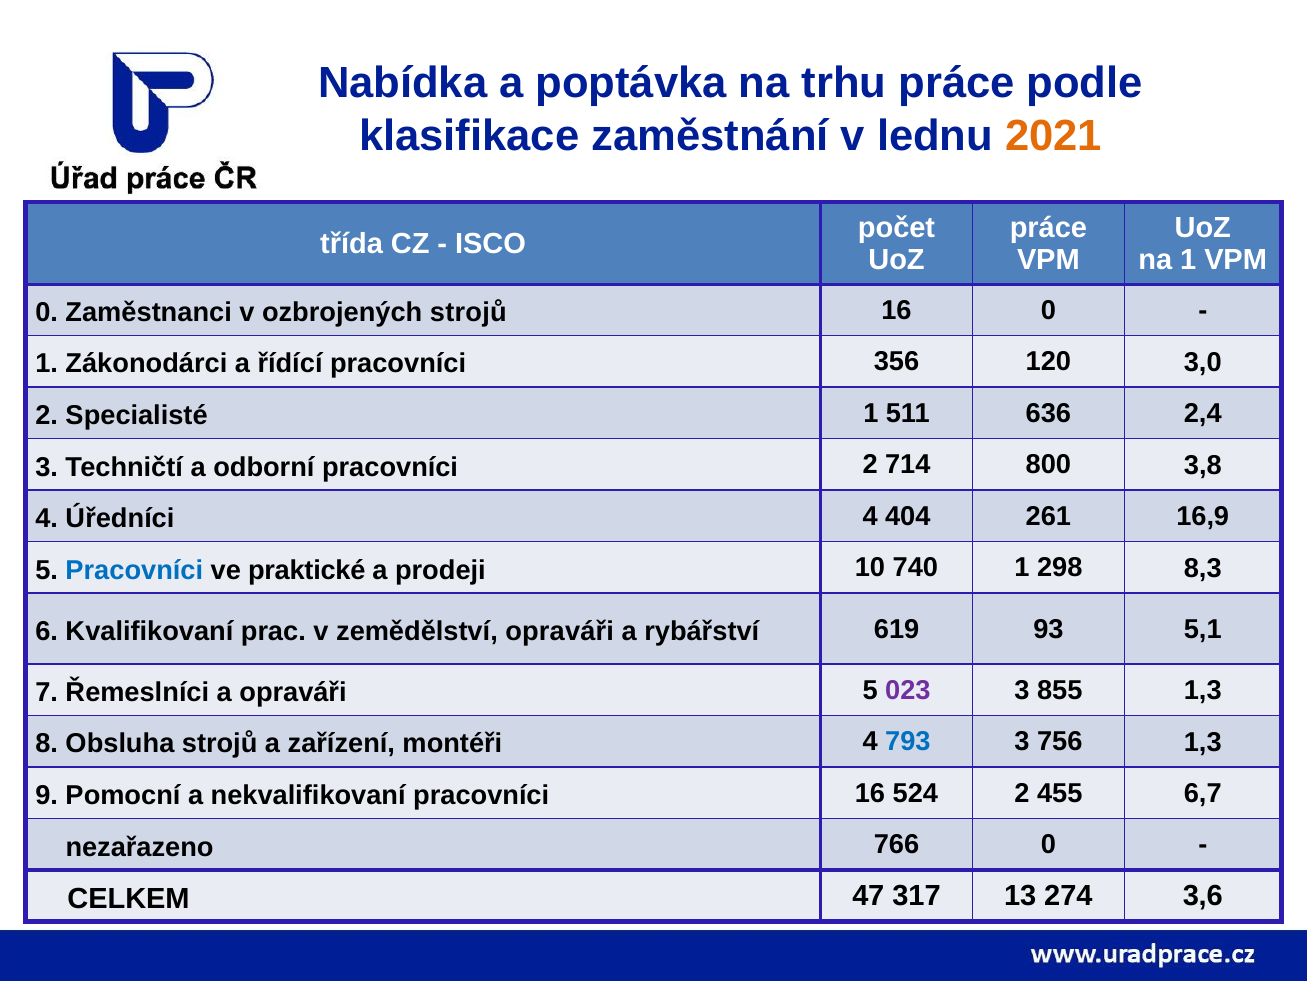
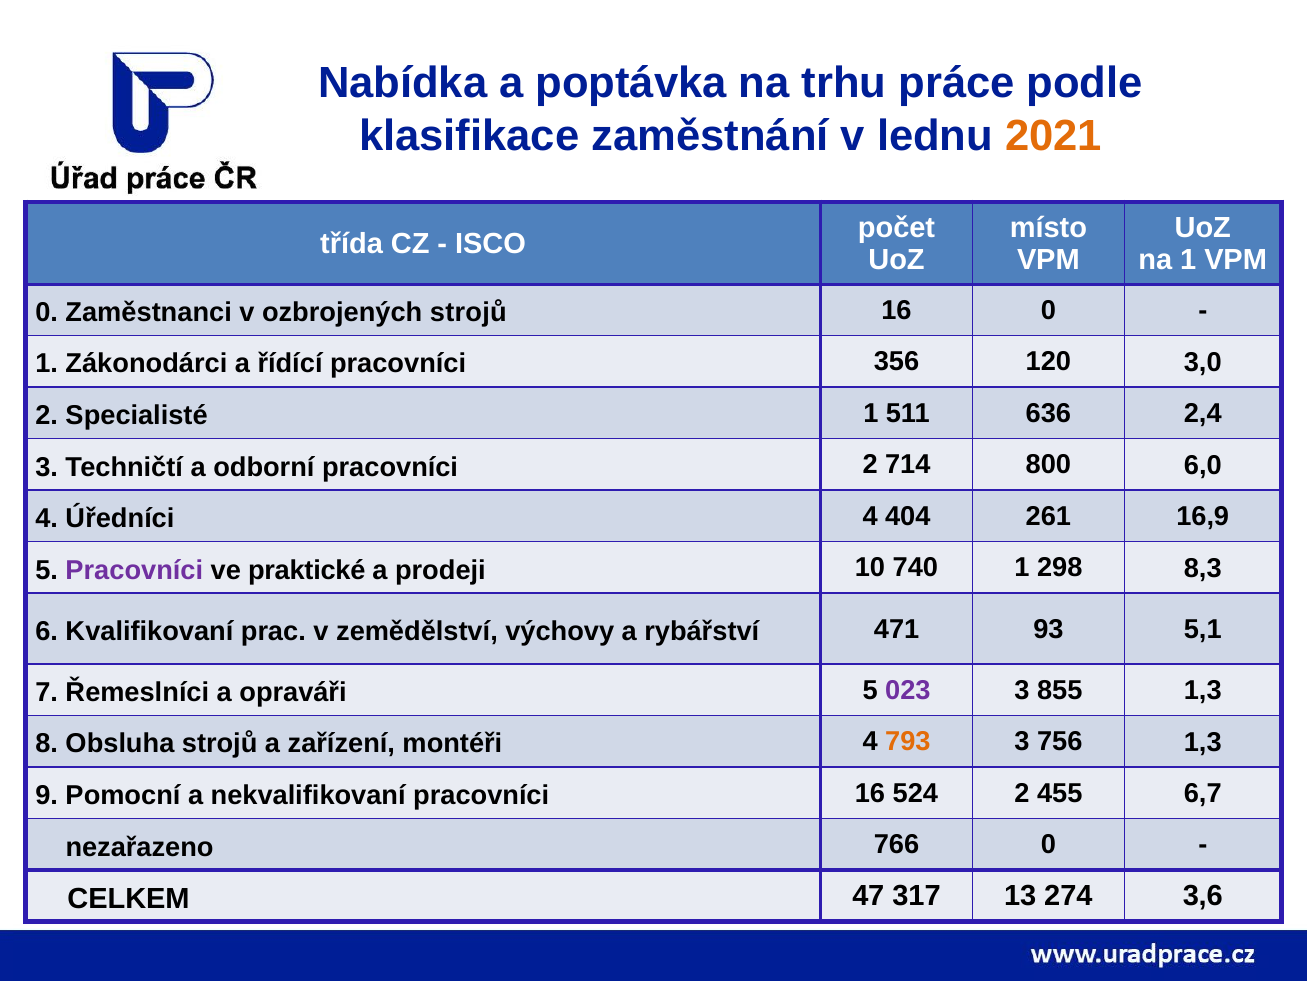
práce: práce -> místo (1048, 227)
3,8: 3,8 -> 6,0 (1203, 465)
Pracovníci colour: blue -> purple (134, 570)
zemědělství opraváři: opraváři -> výchovy (560, 631)
619: 619 -> 471 (897, 629)
793 colour: blue -> orange (908, 741)
